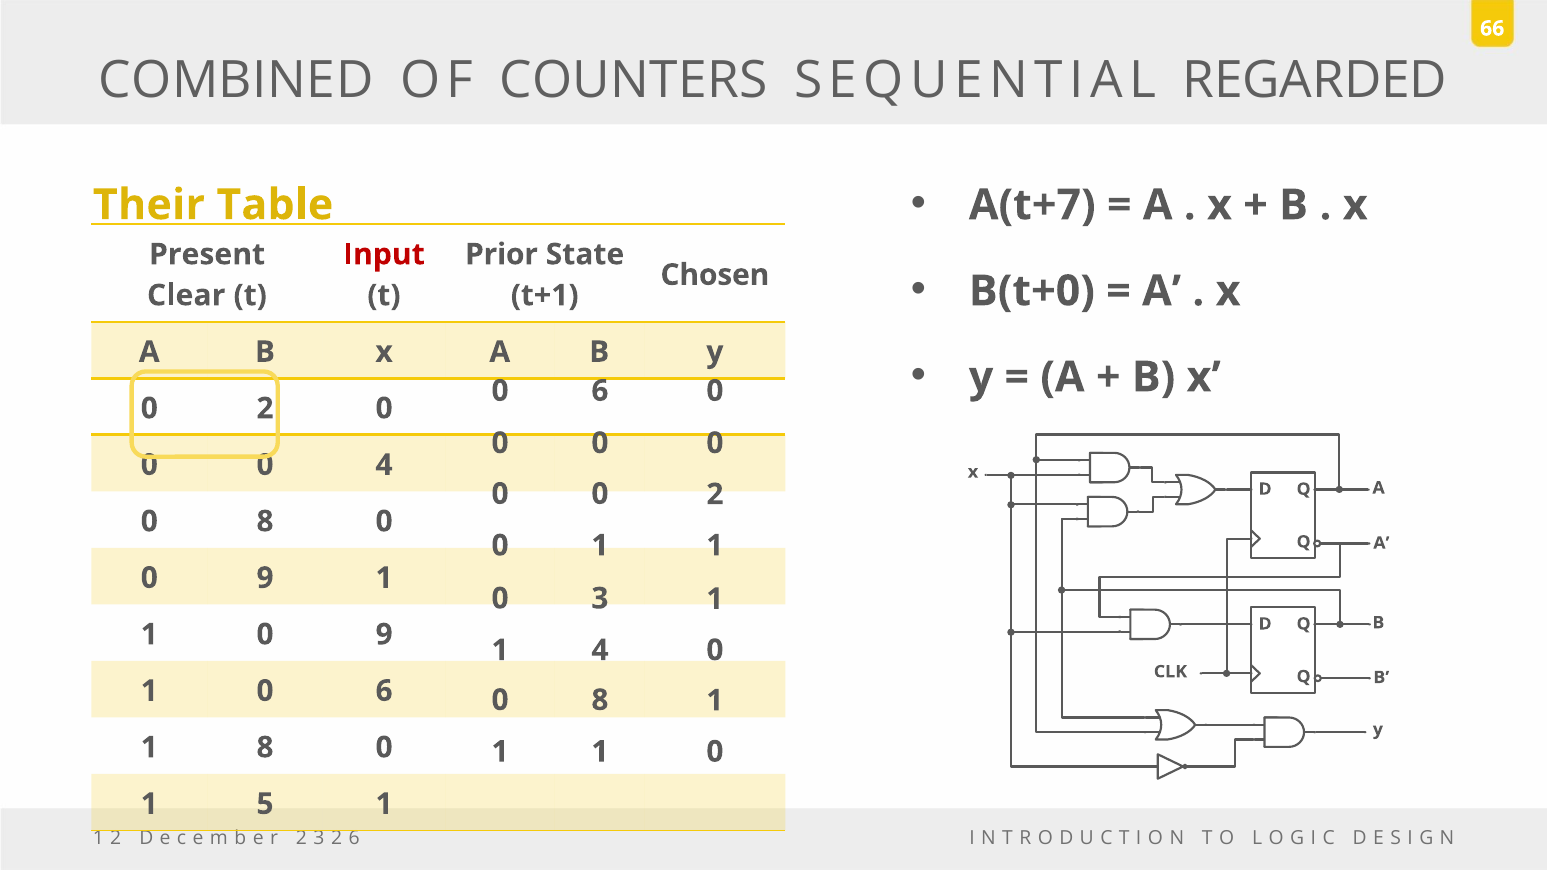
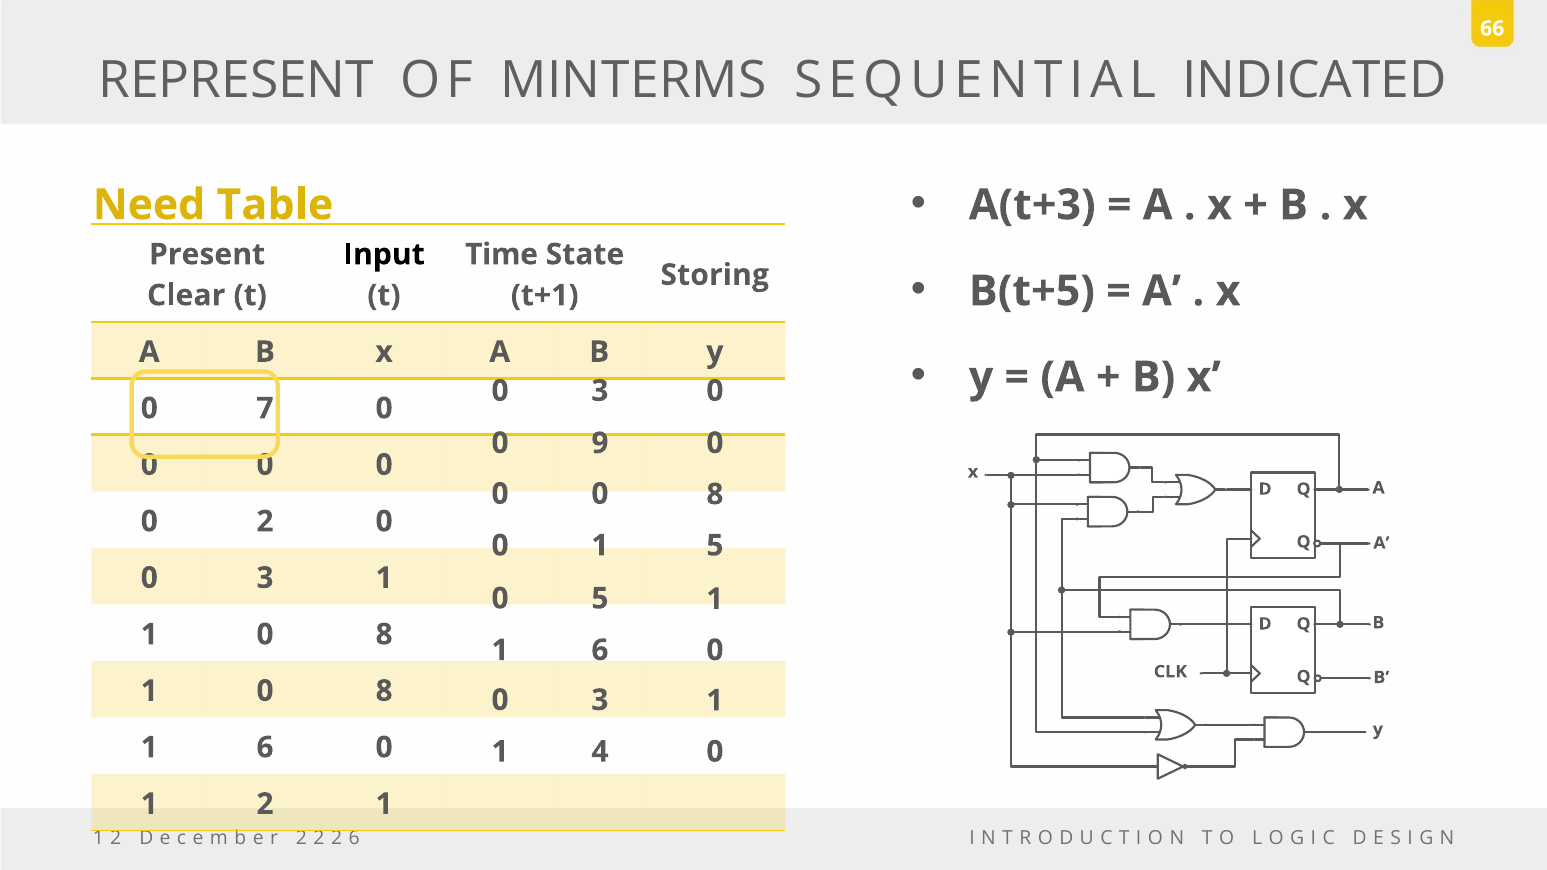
COMBINED: COMBINED -> REPRESENT (236, 80)
COUNTERS: COUNTERS -> MINTERMS (633, 80)
REGARDED: REGARDED -> INDICATED (1315, 80)
Their: Their -> Need (149, 205)
A(t+7: A(t+7 -> A(t+3 (1032, 205)
Input colour: red -> black (384, 254)
Prior: Prior -> Time (501, 254)
Chosen: Chosen -> Storing (715, 275)
B(t+0: B(t+0 -> B(t+5 (1032, 291)
6: 6 -> 3 (600, 391)
2: 2 -> 7 (265, 408)
0: 0 -> 9 (600, 443)
4: 4 -> 0 (384, 465)
0 0 2: 2 -> 8 (715, 494)
8: 8 -> 2 (265, 522)
0 1 1: 1 -> 5 (715, 546)
9: 9 -> 3 (265, 578)
0 3: 3 -> 5 (600, 599)
9: 9 -> 8 (384, 635)
4: 4 -> 6 (600, 650)
6: 6 -> 8 (384, 691)
8: 8 -> 3 (600, 700)
8: 8 -> 6 (265, 748)
1: 1 -> 4 (600, 752)
5: 5 -> 2 (265, 804)
3: 3 -> 2 (319, 838)
